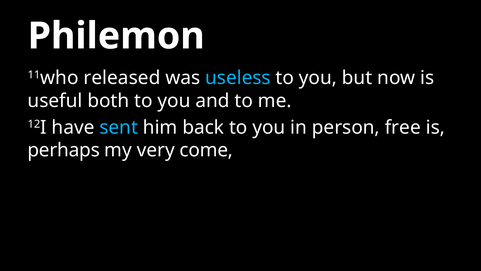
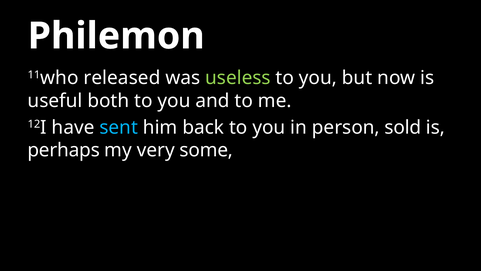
useless colour: light blue -> light green (238, 78)
free: free -> sold (403, 127)
come: come -> some (206, 150)
